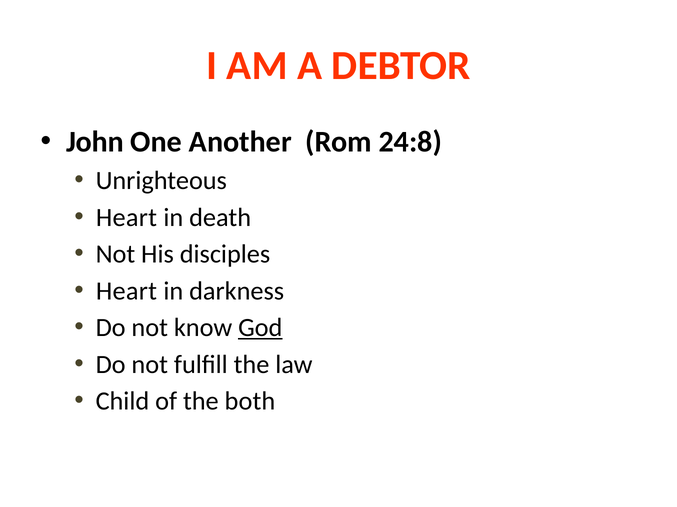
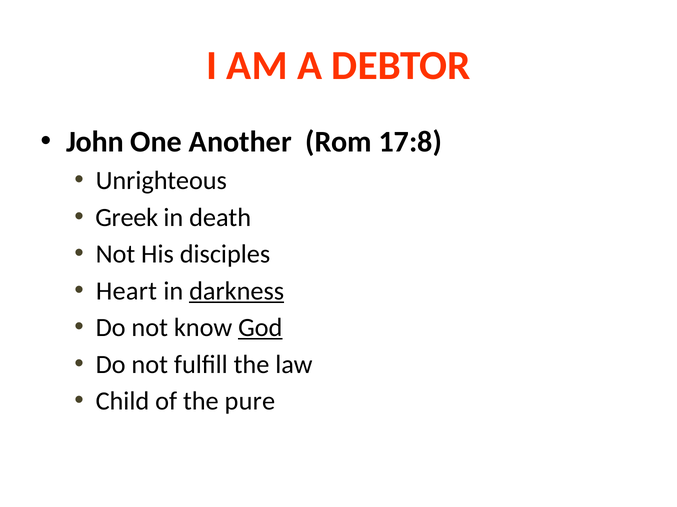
24:8: 24:8 -> 17:8 (410, 142)
Heart: Heart -> Greek (127, 218)
darkness underline: none -> present (237, 291)
both: both -> pure (250, 402)
